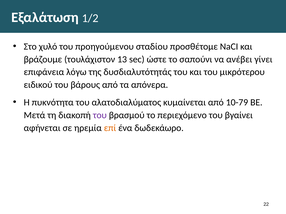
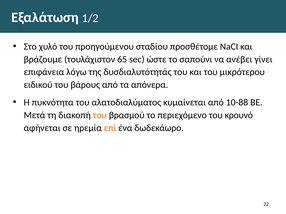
13: 13 -> 65 (122, 59)
10-79: 10-79 -> 10-88 (237, 103)
του colour: purple -> orange (100, 115)
βγαίνει: βγαίνει -> κρουνό (239, 115)
